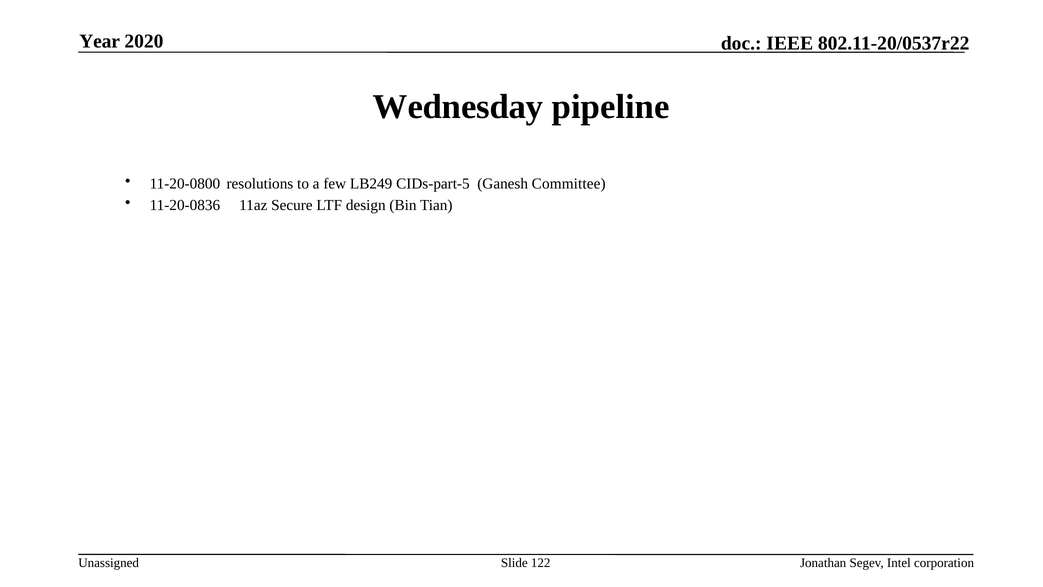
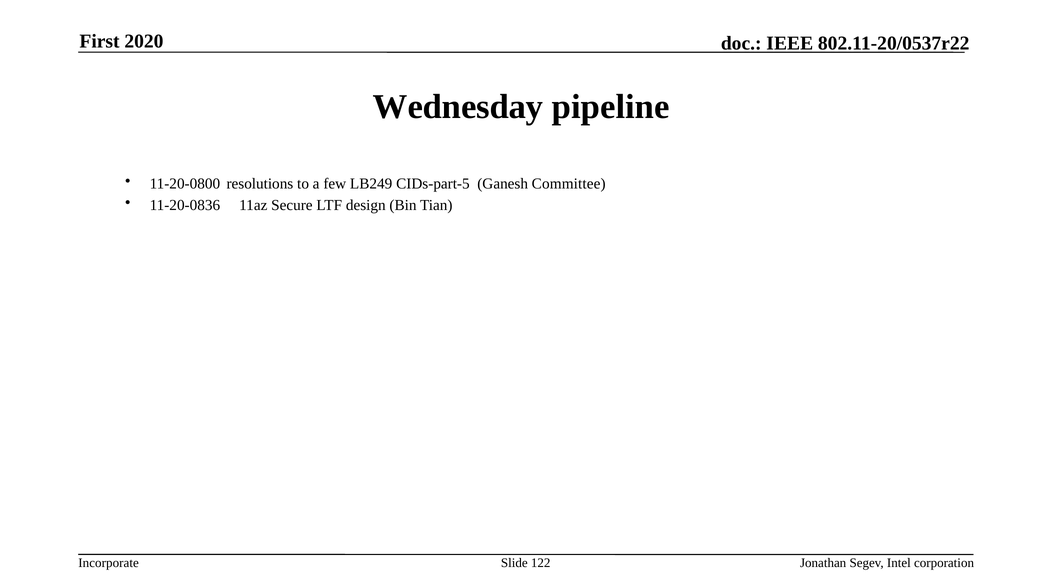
Year: Year -> First (100, 41)
Unassigned: Unassigned -> Incorporate (109, 563)
